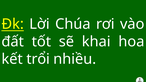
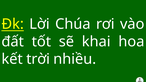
trổi: trổi -> trời (38, 59)
